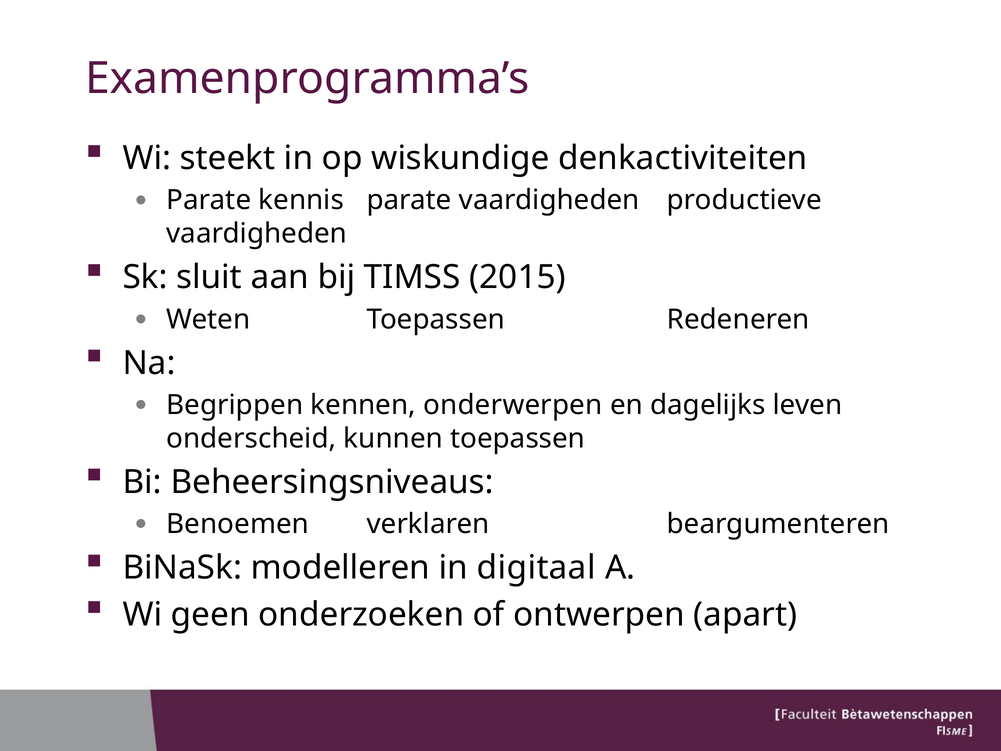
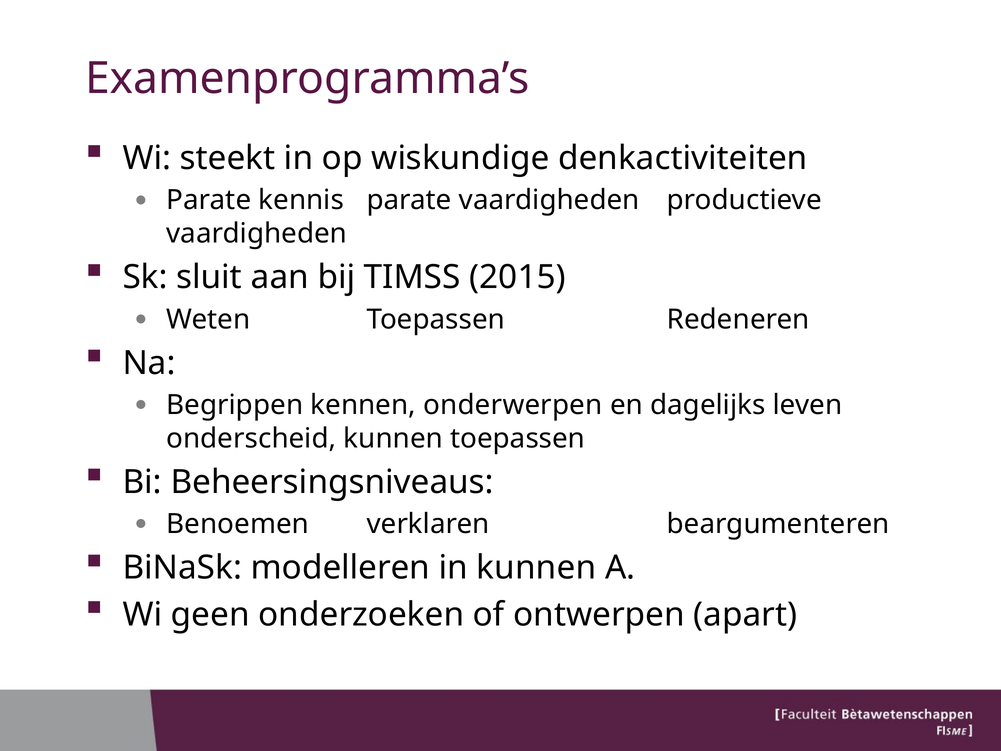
in digitaal: digitaal -> kunnen (536, 568)
